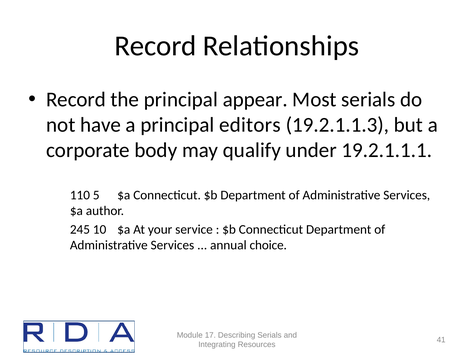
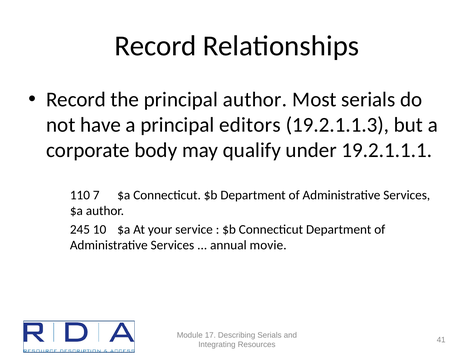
principal appear: appear -> author (255, 99)
5: 5 -> 7 (96, 195)
choice: choice -> movie (268, 245)
